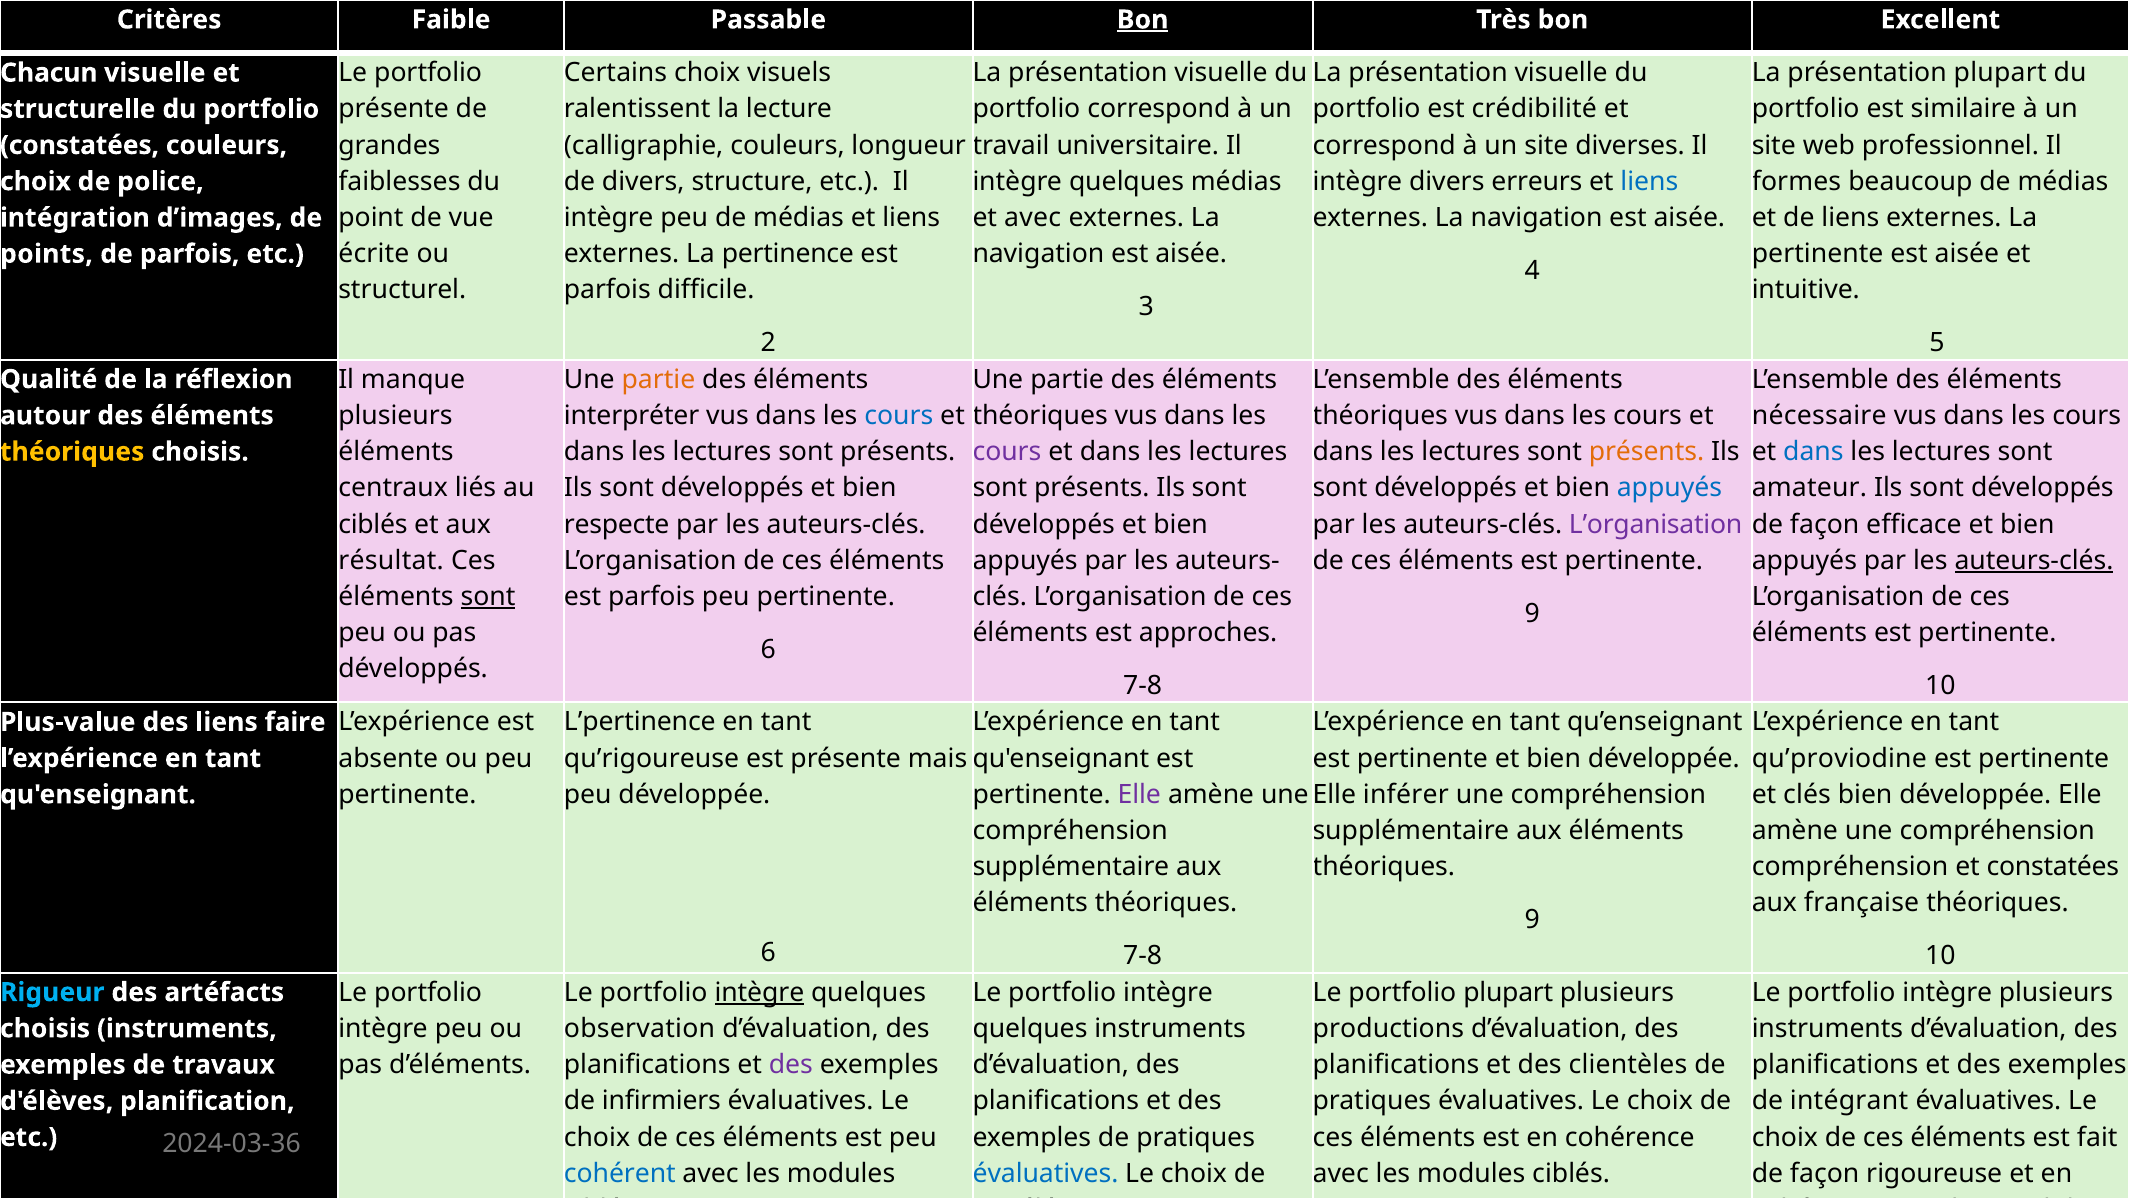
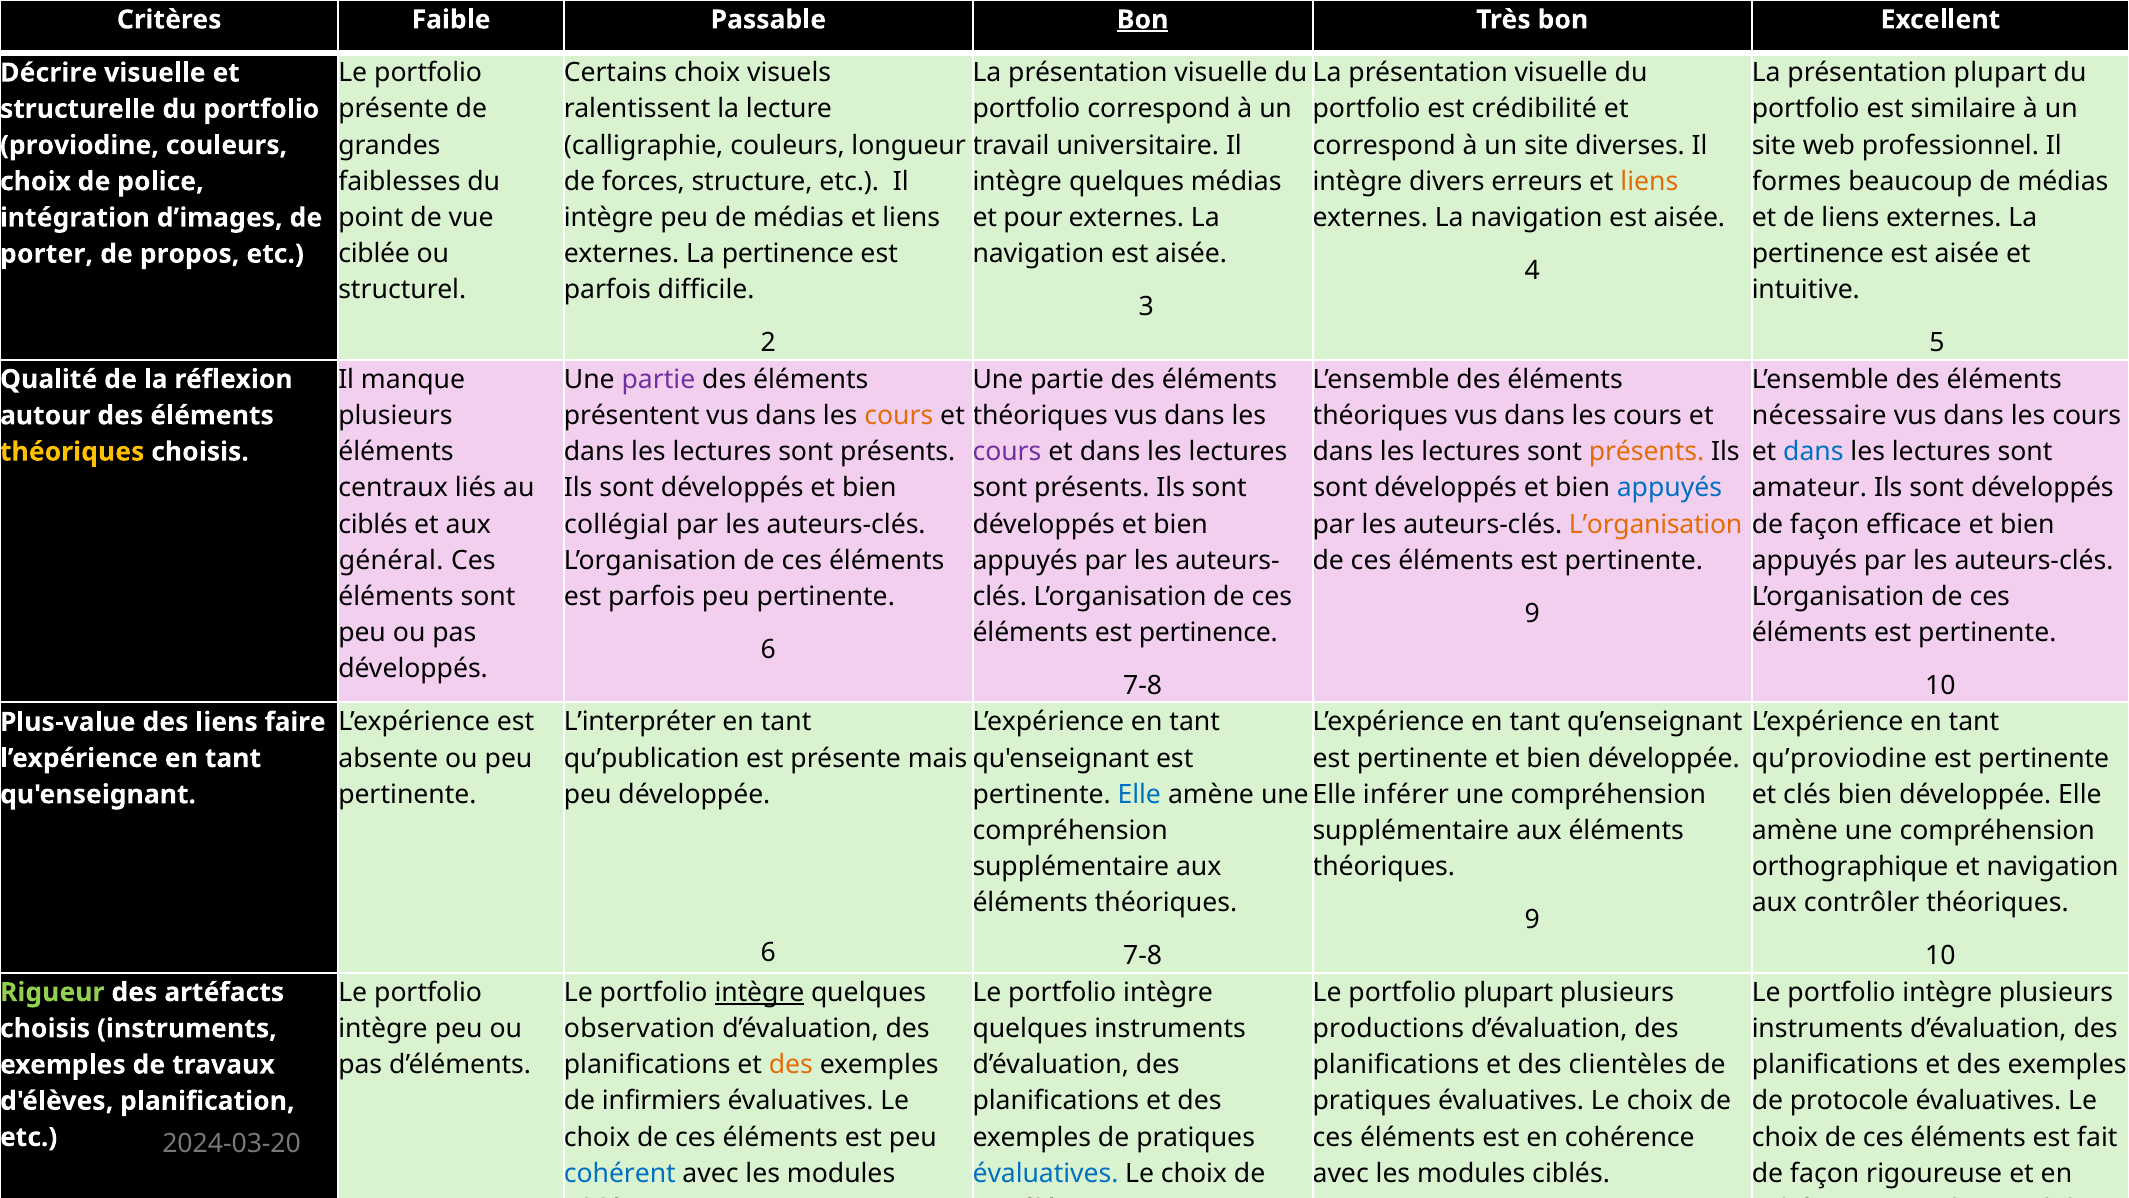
Chacun: Chacun -> Décrire (49, 73)
constatées: constatées -> proviodine (79, 145)
de divers: divers -> forces (643, 181)
liens colour: blue -> orange (1649, 181)
et avec: avec -> pour (1033, 218)
écrite: écrite -> ciblée (374, 254)
pertinente: pertinente -> pertinence (1818, 254)
points: points -> porter (47, 254)
de parfois: parfois -> propos (190, 254)
partie colour: orange -> purple (658, 379)
interpréter: interpréter -> présentent (632, 415)
cours colour: blue -> orange (899, 415)
respecte: respecte -> collégial (616, 524)
L’organisation colour: purple -> orange (1656, 524)
résultat: résultat -> général (391, 560)
auteurs-clés underline: present -> none (2034, 560)
sont underline: present -> none (488, 596)
est approches: approches -> pertinence (1208, 633)
L’pertinence: L’pertinence -> L’interpréter (640, 722)
qu’rigoureuse: qu’rigoureuse -> qu’publication (652, 758)
Elle colour: purple -> blue (1139, 794)
compréhension: compréhension -> orthographique (1850, 867)
et constatées: constatées -> navigation (2053, 867)
française: française -> contrôler (1862, 903)
Rigueur colour: light blue -> light green (52, 992)
des colour: purple -> orange (791, 1064)
intégrant: intégrant -> protocole (1849, 1101)
2024-03-36: 2024-03-36 -> 2024-03-20 (232, 1144)
